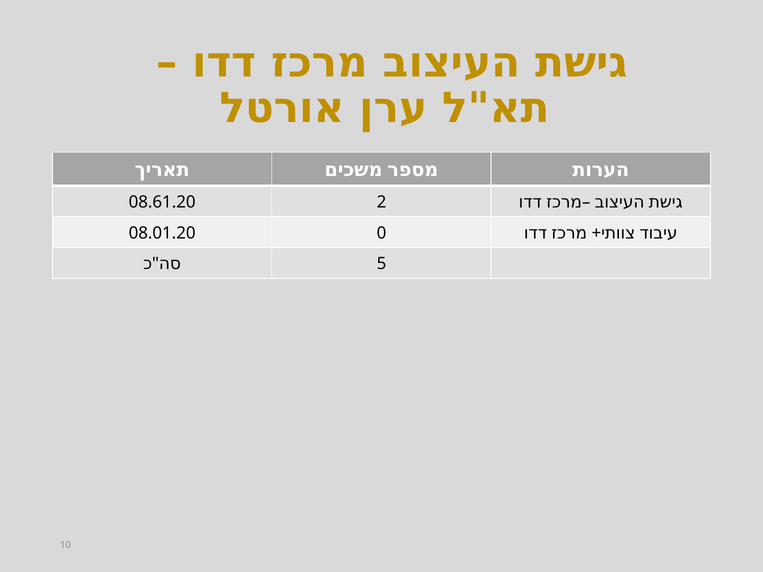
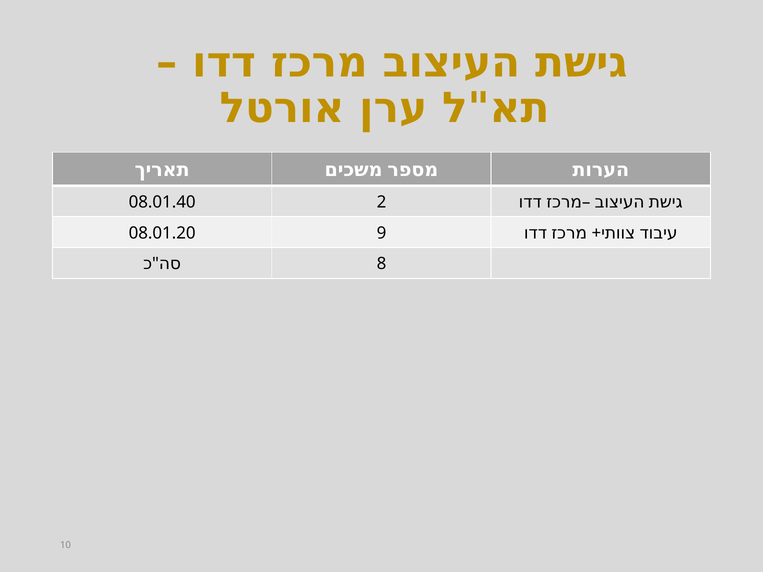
08.61.20: 08.61.20 -> 08.01.40 (162, 202)
0: 0 -> 9 (382, 233)
5: 5 -> 8 (382, 264)
